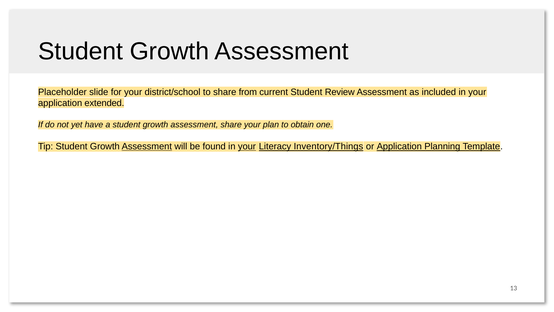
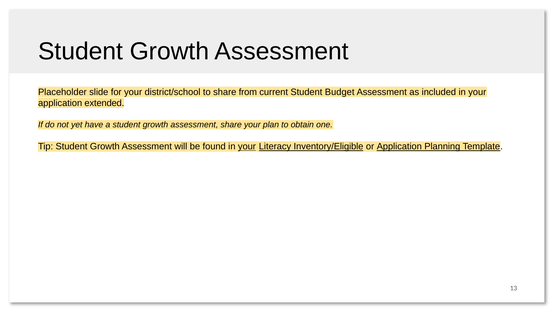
Review: Review -> Budget (340, 92)
Assessment underline: present -> none (147, 146)
Inventory/Things: Inventory/Things -> Inventory/Eligible (329, 146)
